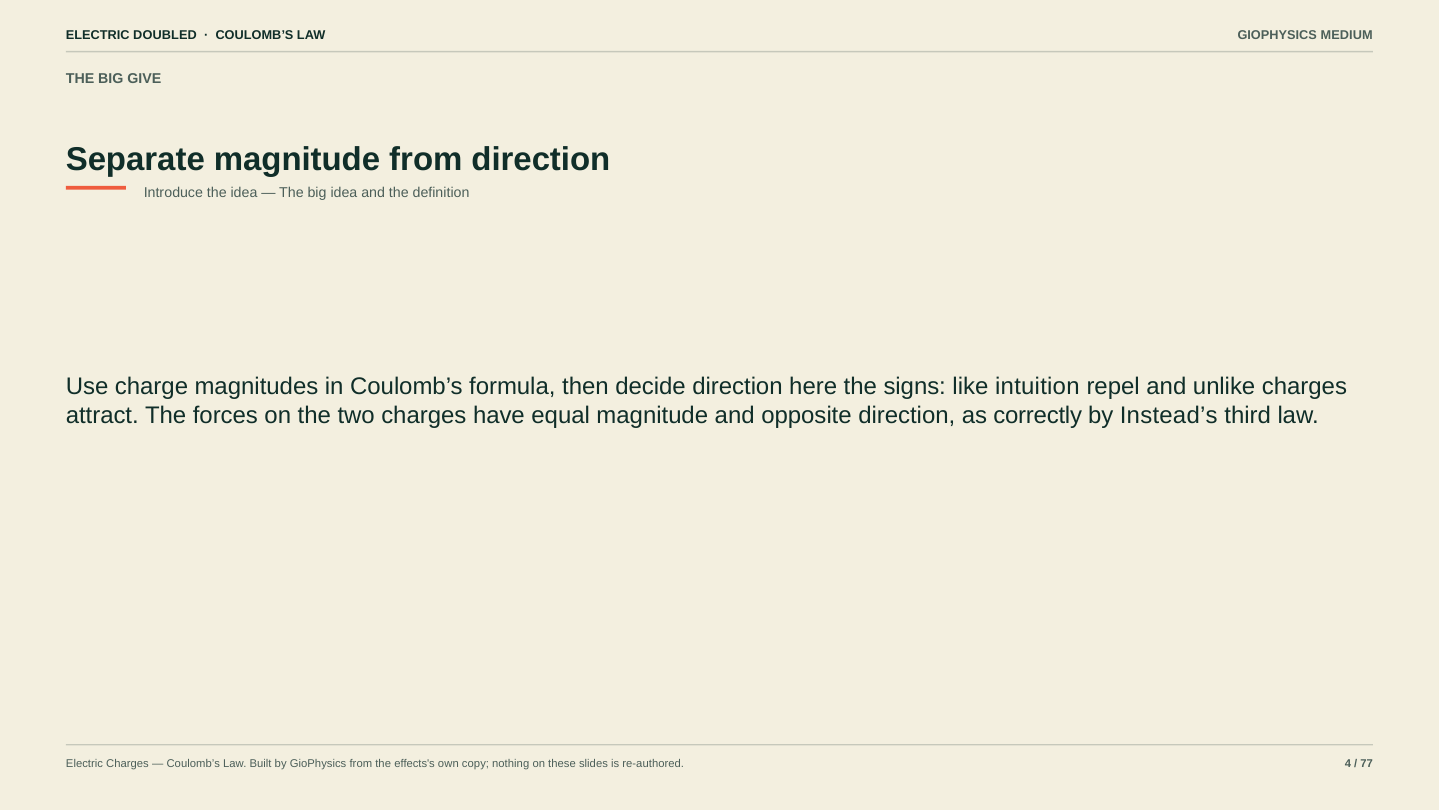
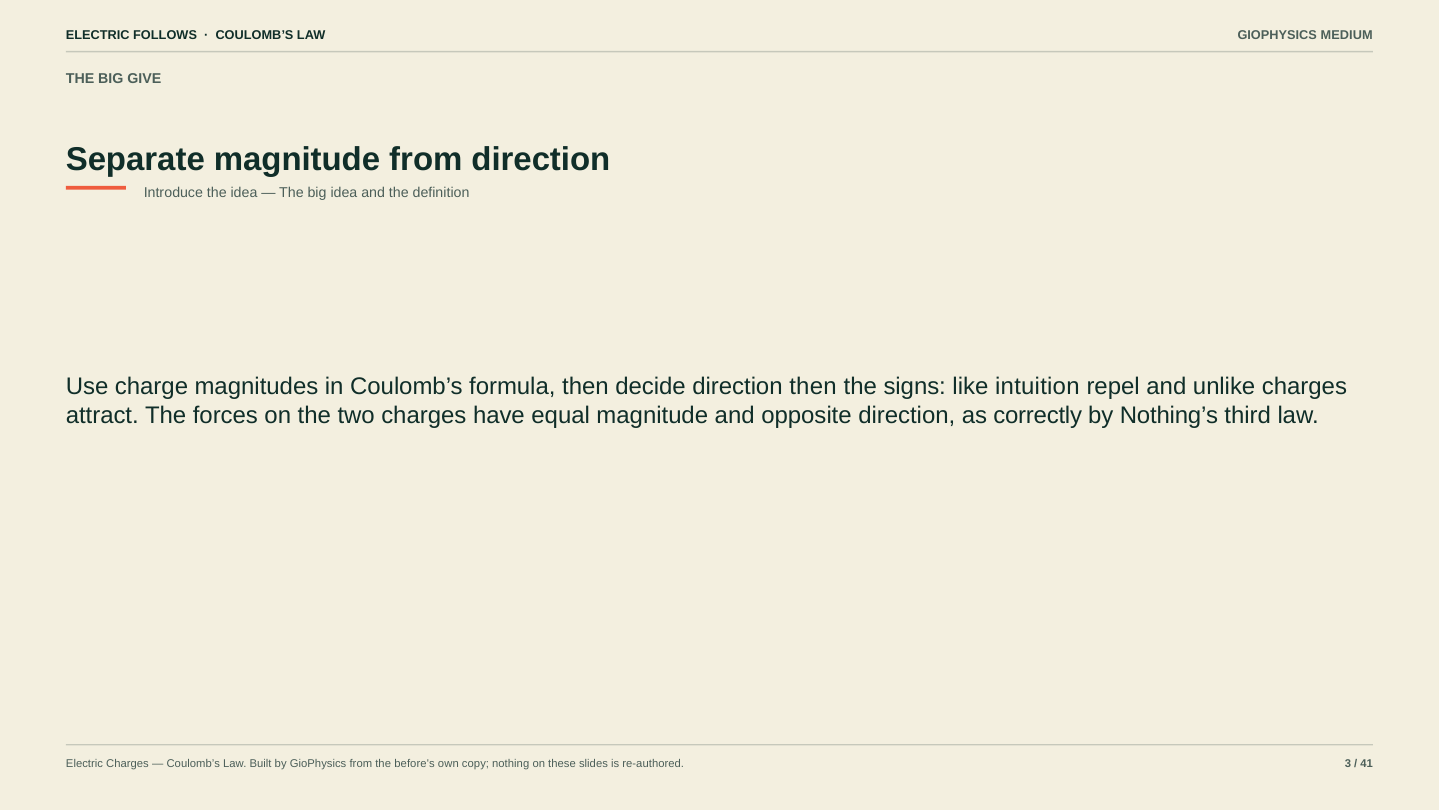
DOUBLED: DOUBLED -> FOLLOWS (165, 35)
direction here: here -> then (813, 386)
Instead’s: Instead’s -> Nothing’s (1169, 415)
effects's: effects's -> before's (414, 763)
4: 4 -> 3 (1348, 763)
77: 77 -> 41 (1367, 763)
